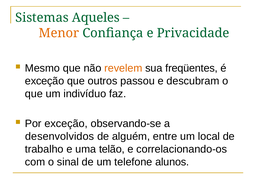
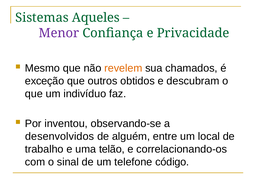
Menor colour: orange -> purple (59, 33)
freqüentes: freqüentes -> chamados (191, 68)
passou: passou -> obtidos (138, 81)
Por exceção: exceção -> inventou (66, 124)
alunos: alunos -> código (172, 162)
